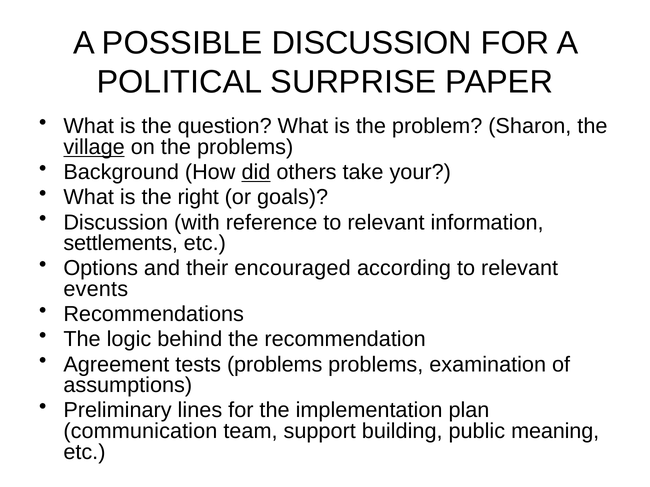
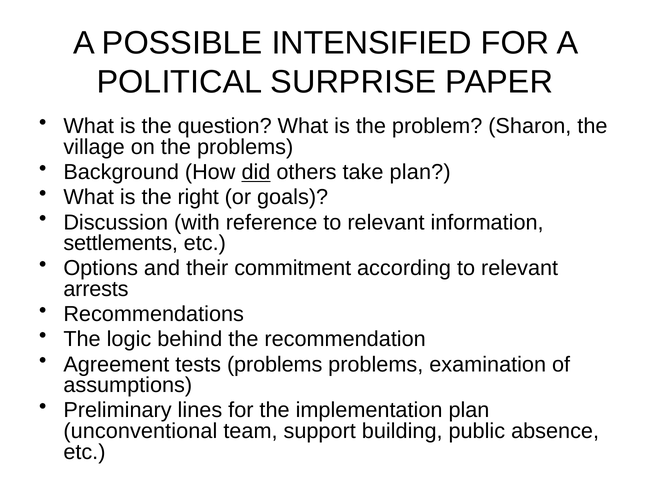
POSSIBLE DISCUSSION: DISCUSSION -> INTENSIFIED (372, 43)
village underline: present -> none (94, 147)
take your: your -> plan (420, 172)
encouraged: encouraged -> commitment (293, 269)
events: events -> arrests (96, 289)
communication: communication -> unconventional (140, 432)
meaning: meaning -> absence (555, 432)
